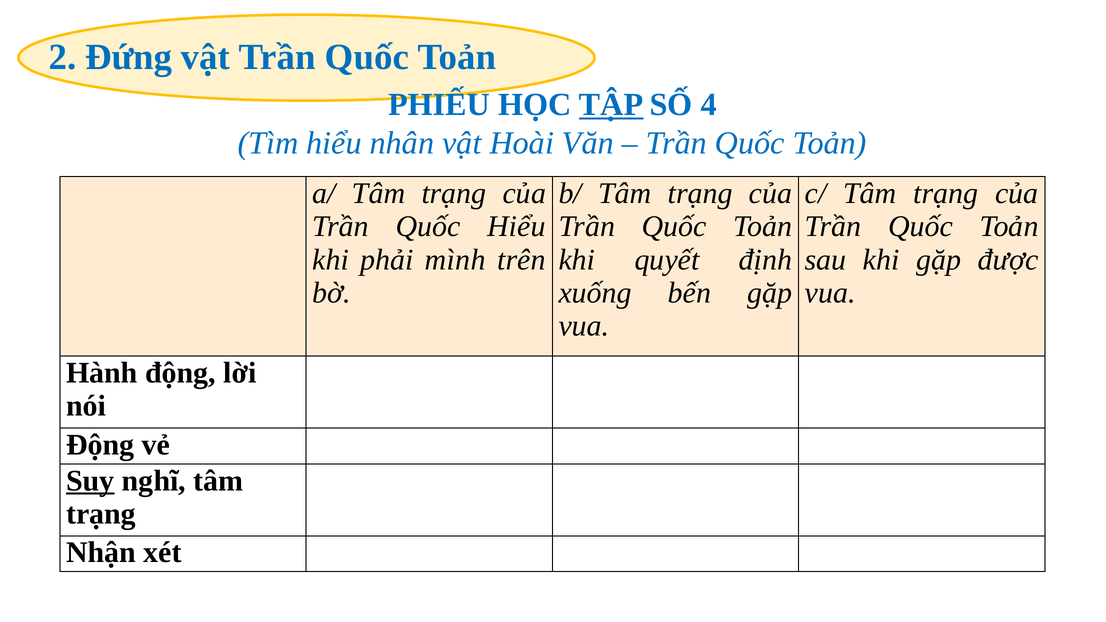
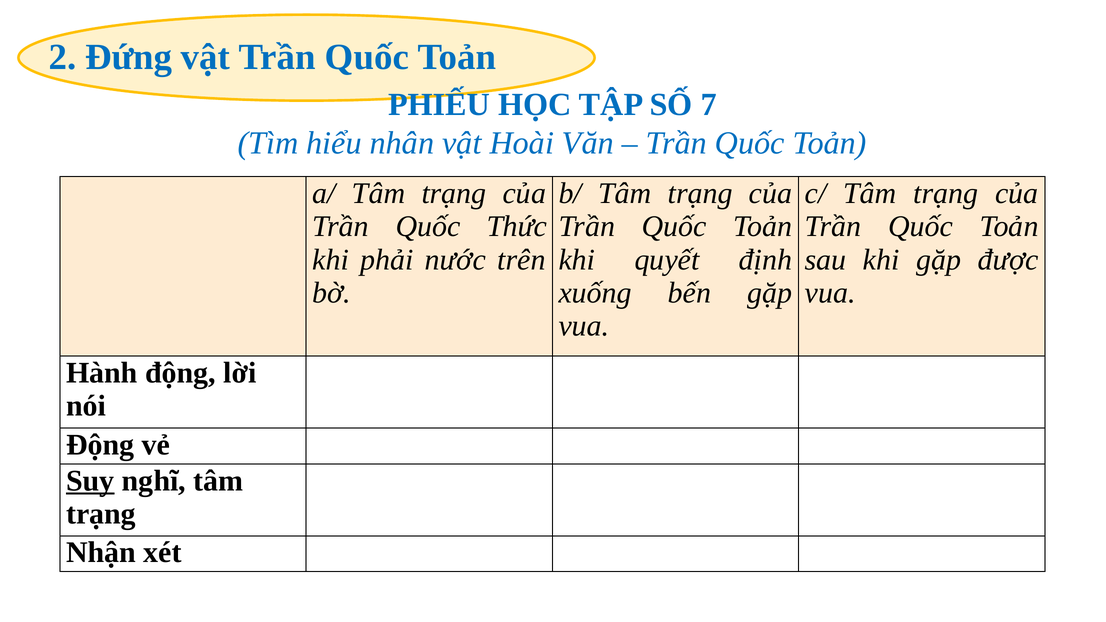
TẬP underline: present -> none (611, 104)
4: 4 -> 7 (709, 104)
Quốc Hiểu: Hiểu -> Thức (517, 226)
mình: mình -> nước (455, 260)
